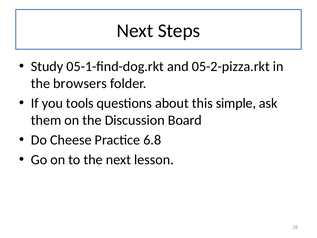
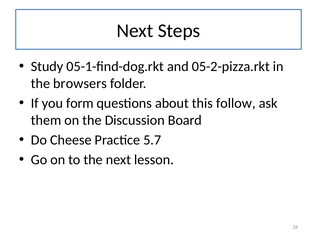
tools: tools -> form (80, 103)
simple: simple -> follow (236, 103)
6.8: 6.8 -> 5.7 (152, 140)
